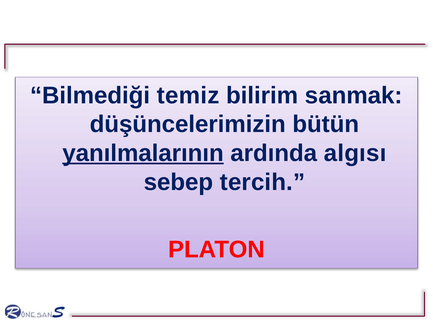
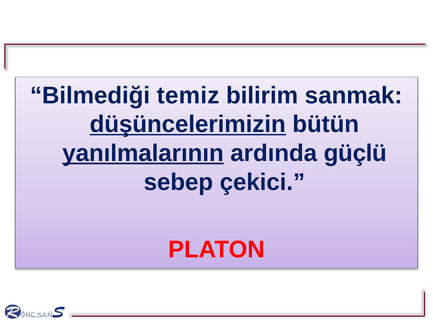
düşüncelerimizin underline: none -> present (188, 124)
algısı: algısı -> güçlü (355, 153)
tercih: tercih -> çekici (263, 182)
